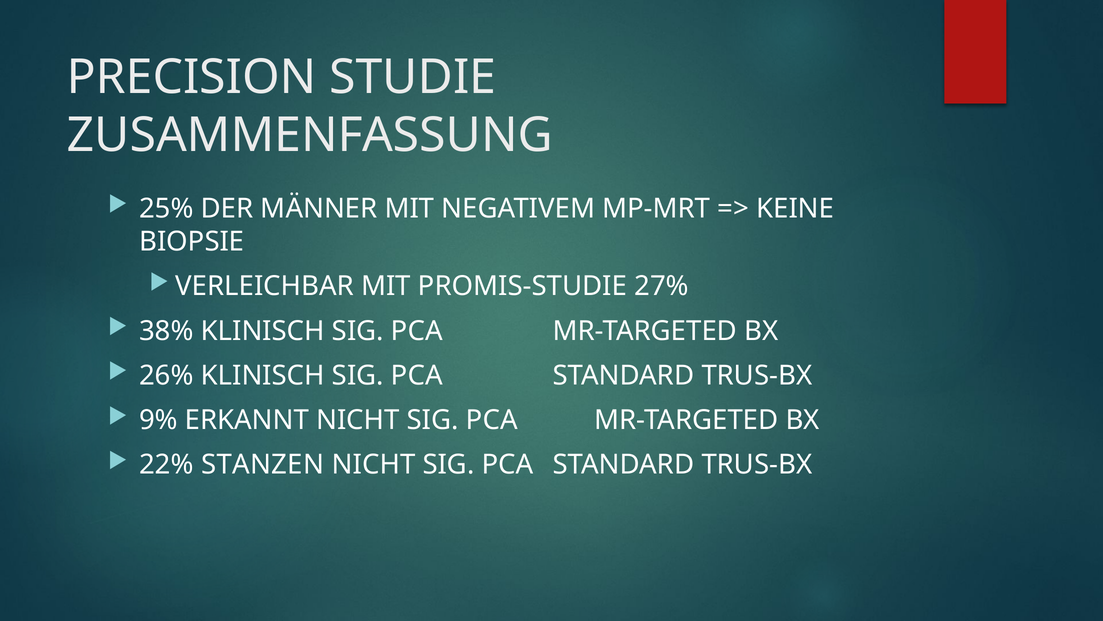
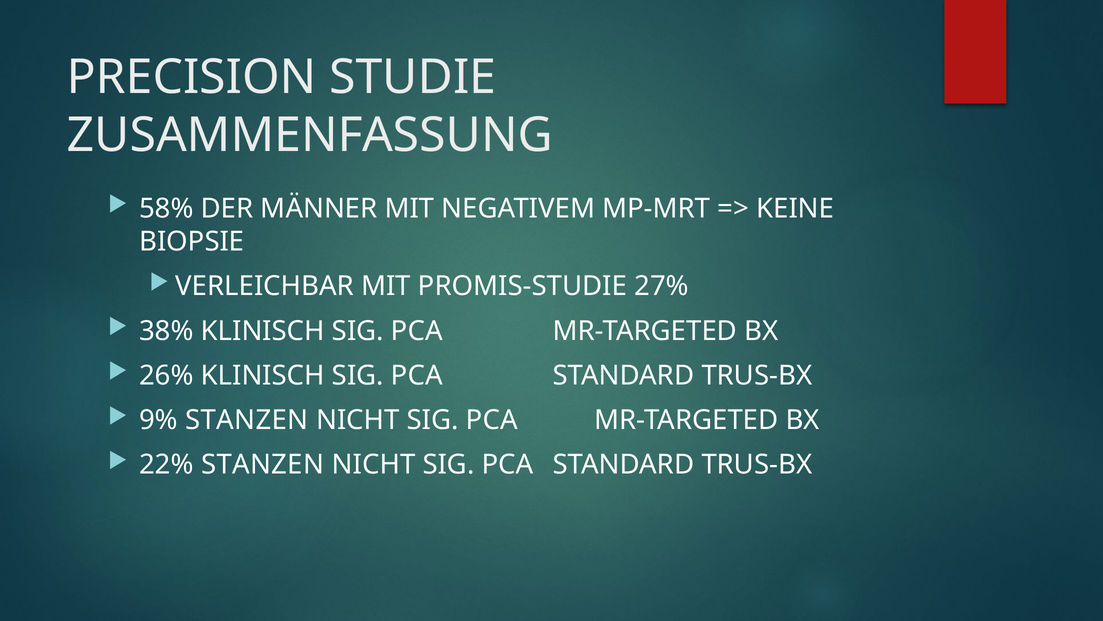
25%: 25% -> 58% (166, 208)
9% ERKANNT: ERKANNT -> STANZEN (247, 420)
